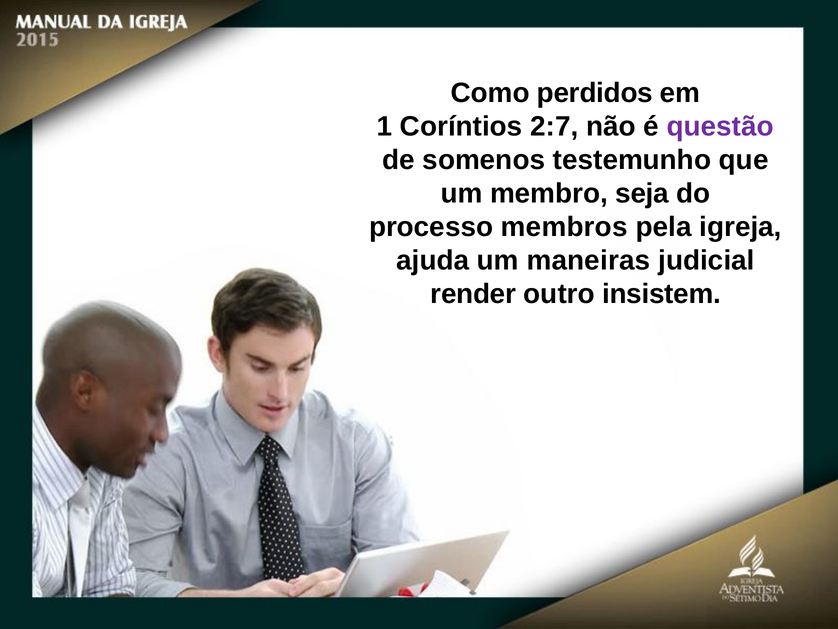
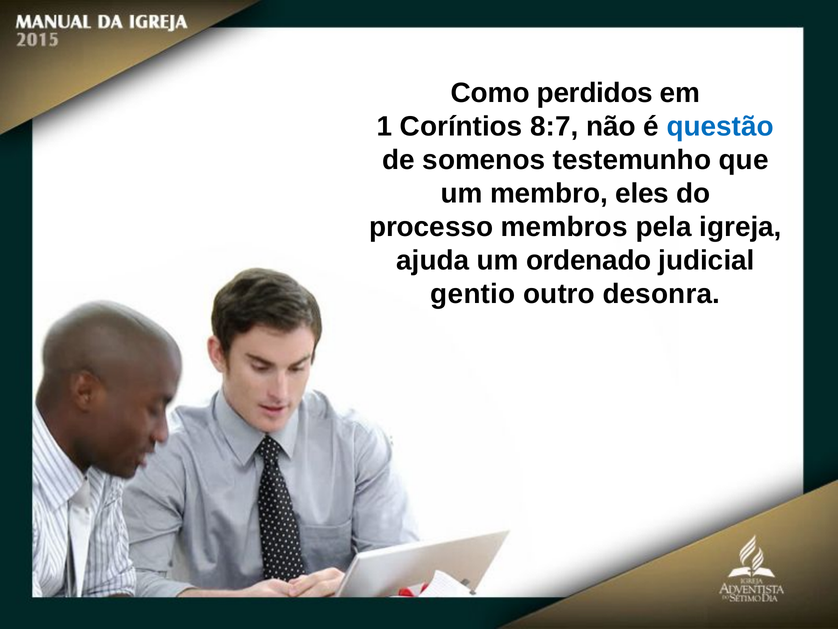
2:7: 2:7 -> 8:7 (554, 126)
questão colour: purple -> blue (720, 126)
seja: seja -> eles (642, 193)
maneiras: maneiras -> ordenado (589, 260)
render: render -> gentio (473, 294)
insistem: insistem -> desonra (661, 294)
